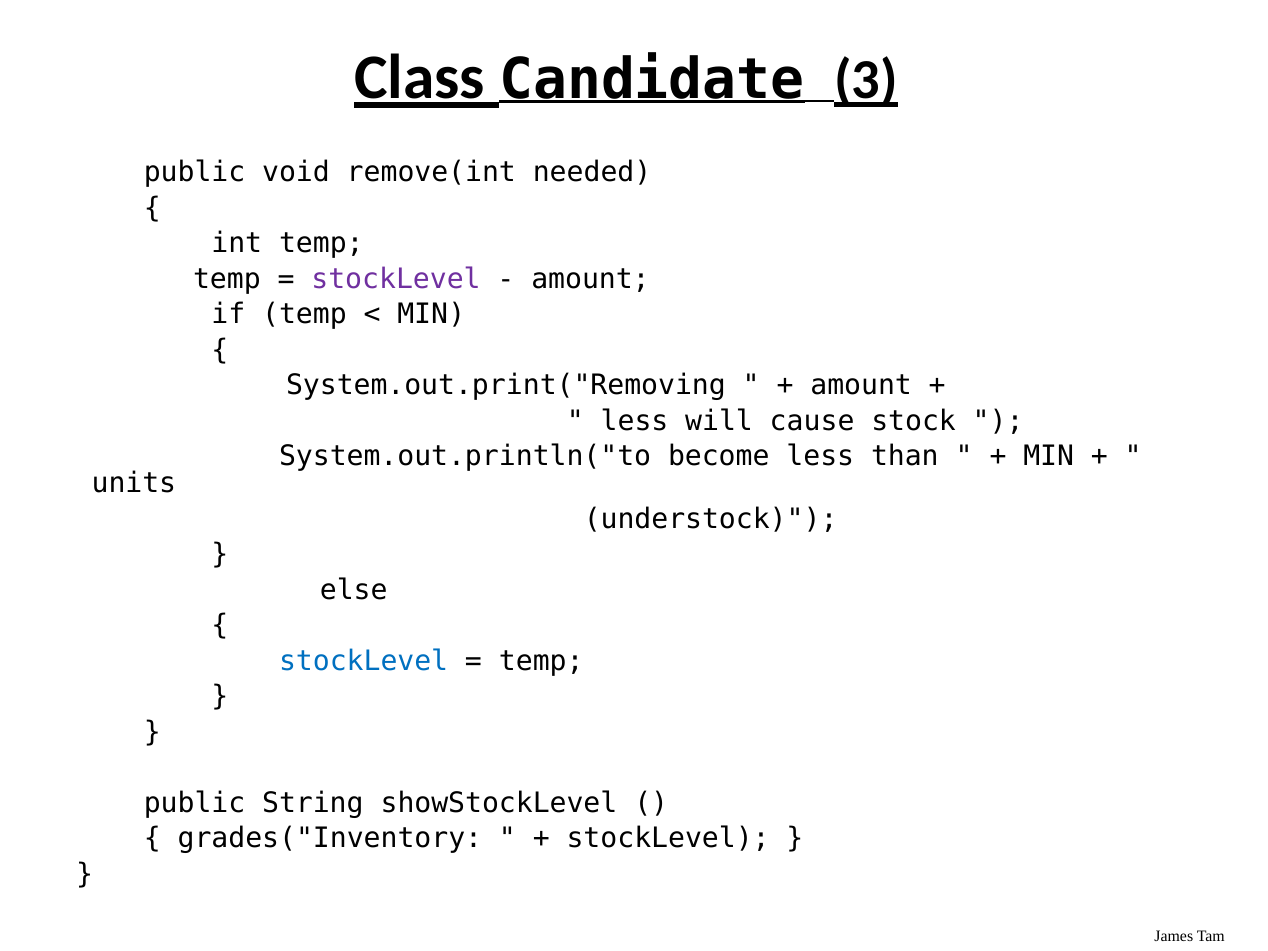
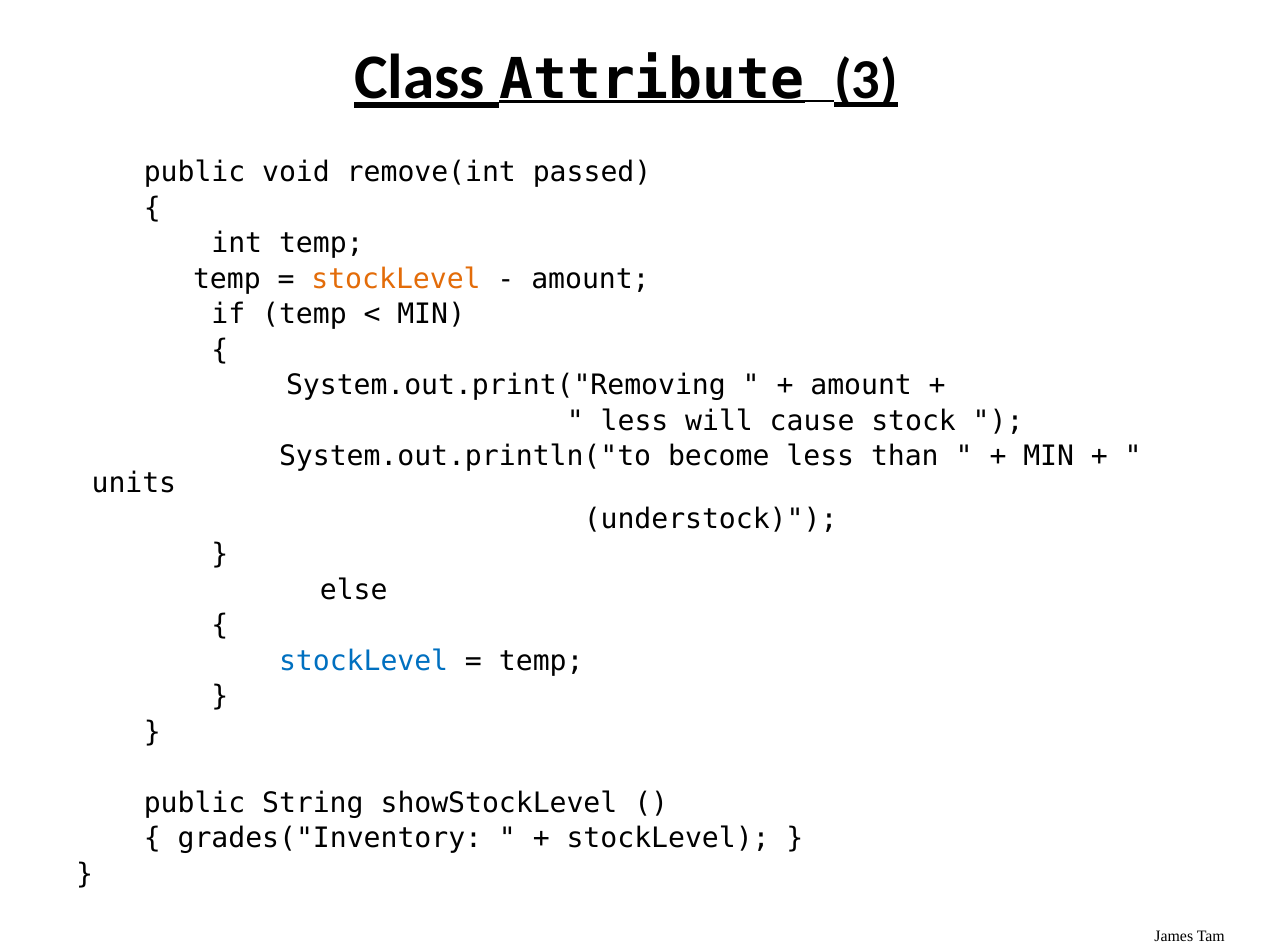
Candidate: Candidate -> Attribute (652, 80)
needed: needed -> passed (592, 172)
stockLevel colour: purple -> orange (396, 279)
